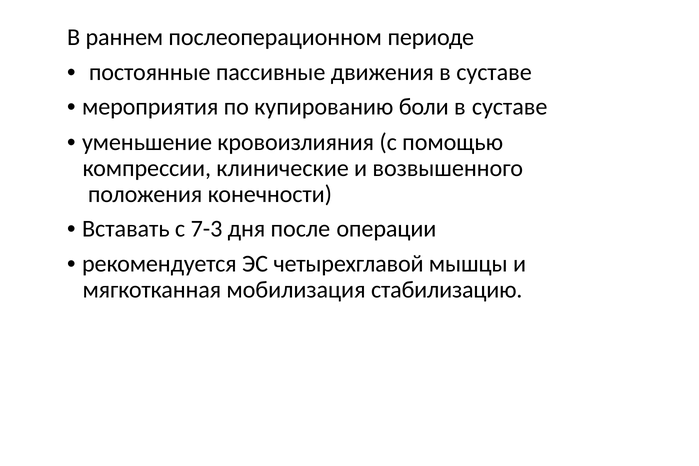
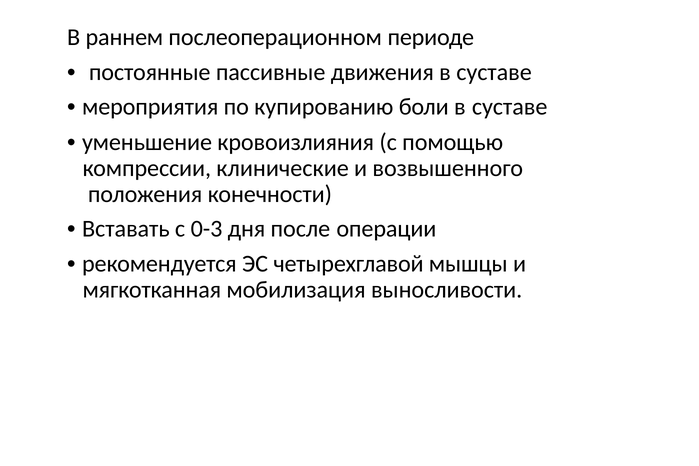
7-3: 7-3 -> 0-3 (207, 229)
стабилизацию: стабилизацию -> выносливости (447, 290)
